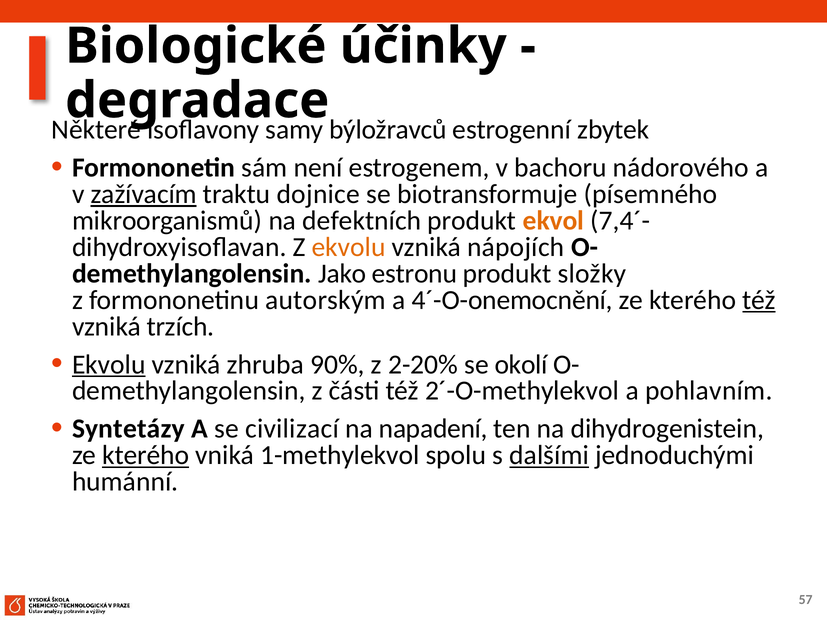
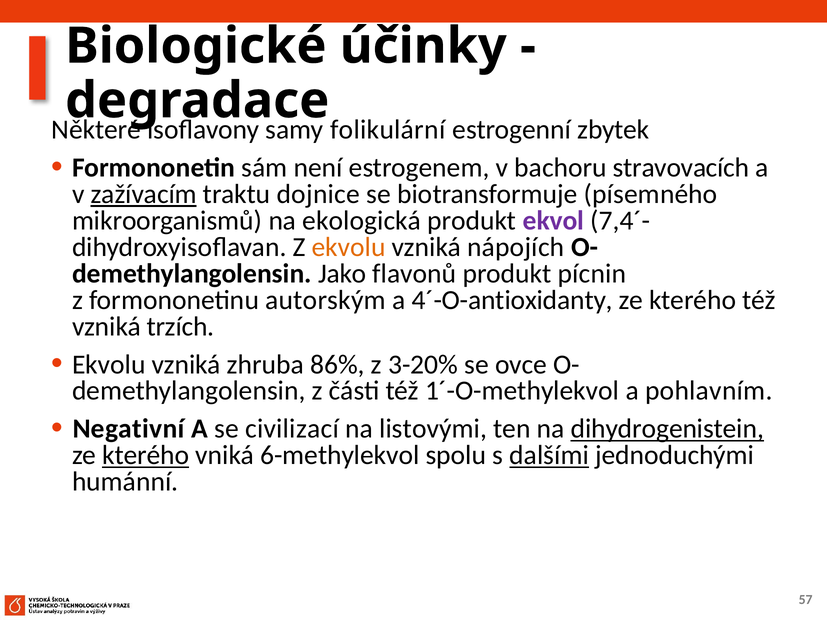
býložravců: býložravců -> folikulární (388, 130)
nádorového: nádorového -> stravovacích (681, 168)
defektních: defektních -> ekologická (362, 221)
ekvol colour: orange -> purple (553, 221)
estronu: estronu -> flavonů (414, 274)
složky: složky -> pícnin (592, 274)
4´-O-onemocnění: 4´-O-onemocnění -> 4´-O-antioxidanty (512, 300)
též underline: present -> none (759, 300)
Ekvolu underline: present -> none (109, 365)
90%: 90% -> 86% (337, 365)
2-20%: 2-20% -> 3-20% (423, 365)
okolí: okolí -> ovce (521, 365)
2´-O-methylekvol: 2´-O-methylekvol -> 1´-O-methylekvol (522, 391)
Syntetázy: Syntetázy -> Negativní (128, 429)
napadení: napadení -> listovými (433, 429)
dihydrogenistein underline: none -> present (667, 429)
1-methylekvol: 1-methylekvol -> 6-methylekvol (340, 455)
